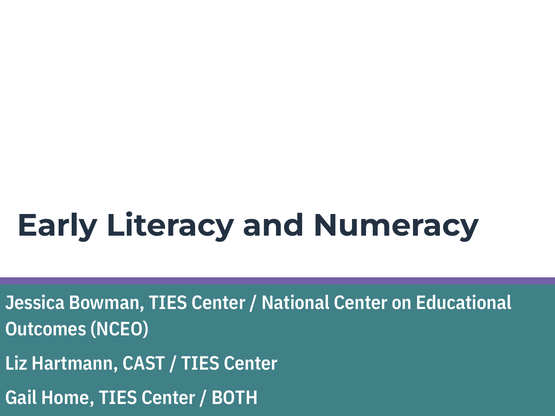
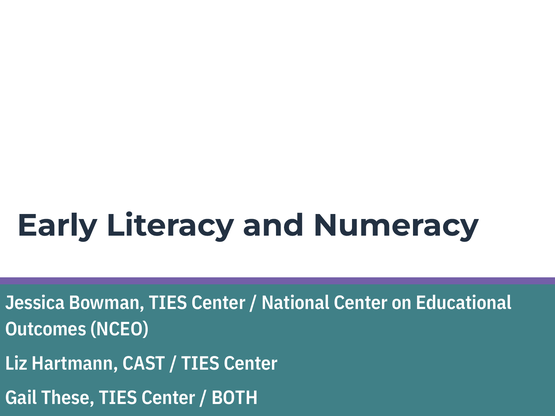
Home: Home -> These (68, 398)
